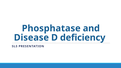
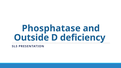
Disease: Disease -> Outside (31, 38)
